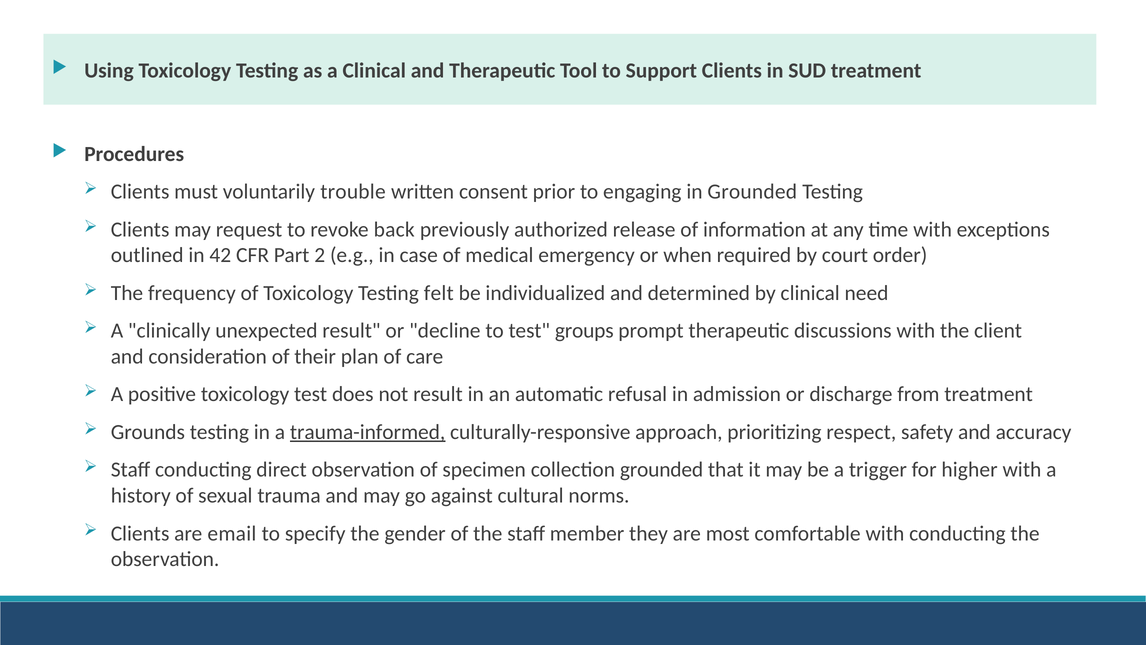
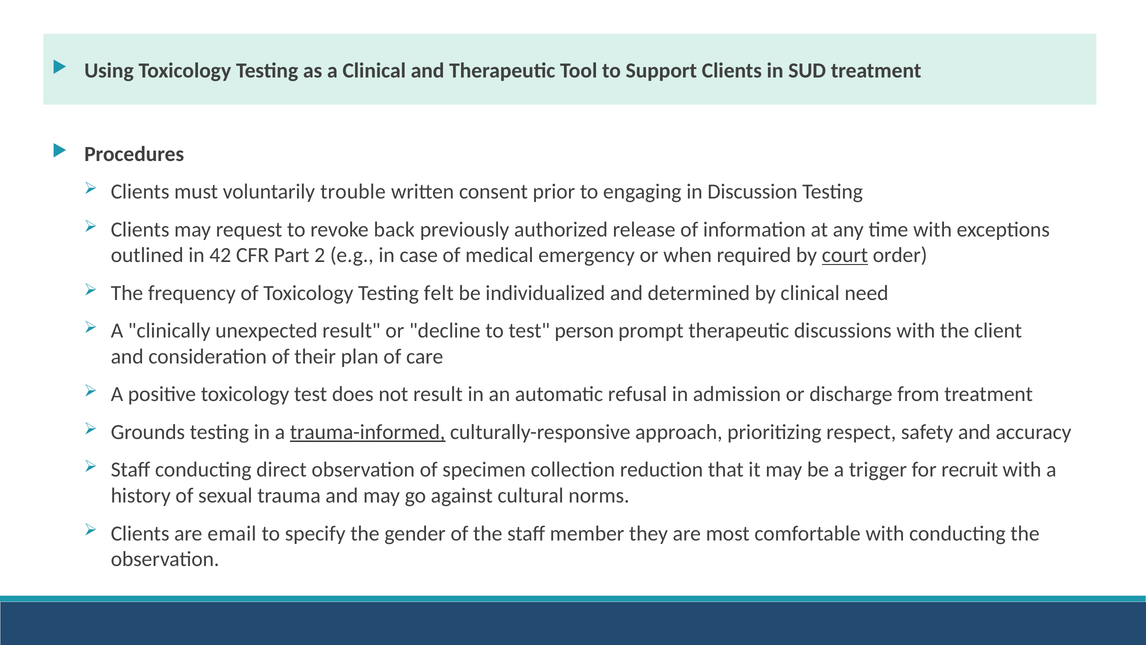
in Grounded: Grounded -> Discussion (752, 192)
court underline: none -> present (845, 255)
groups: groups -> person (584, 331)
collection grounded: grounded -> reduction (662, 470)
higher: higher -> recruit (970, 470)
